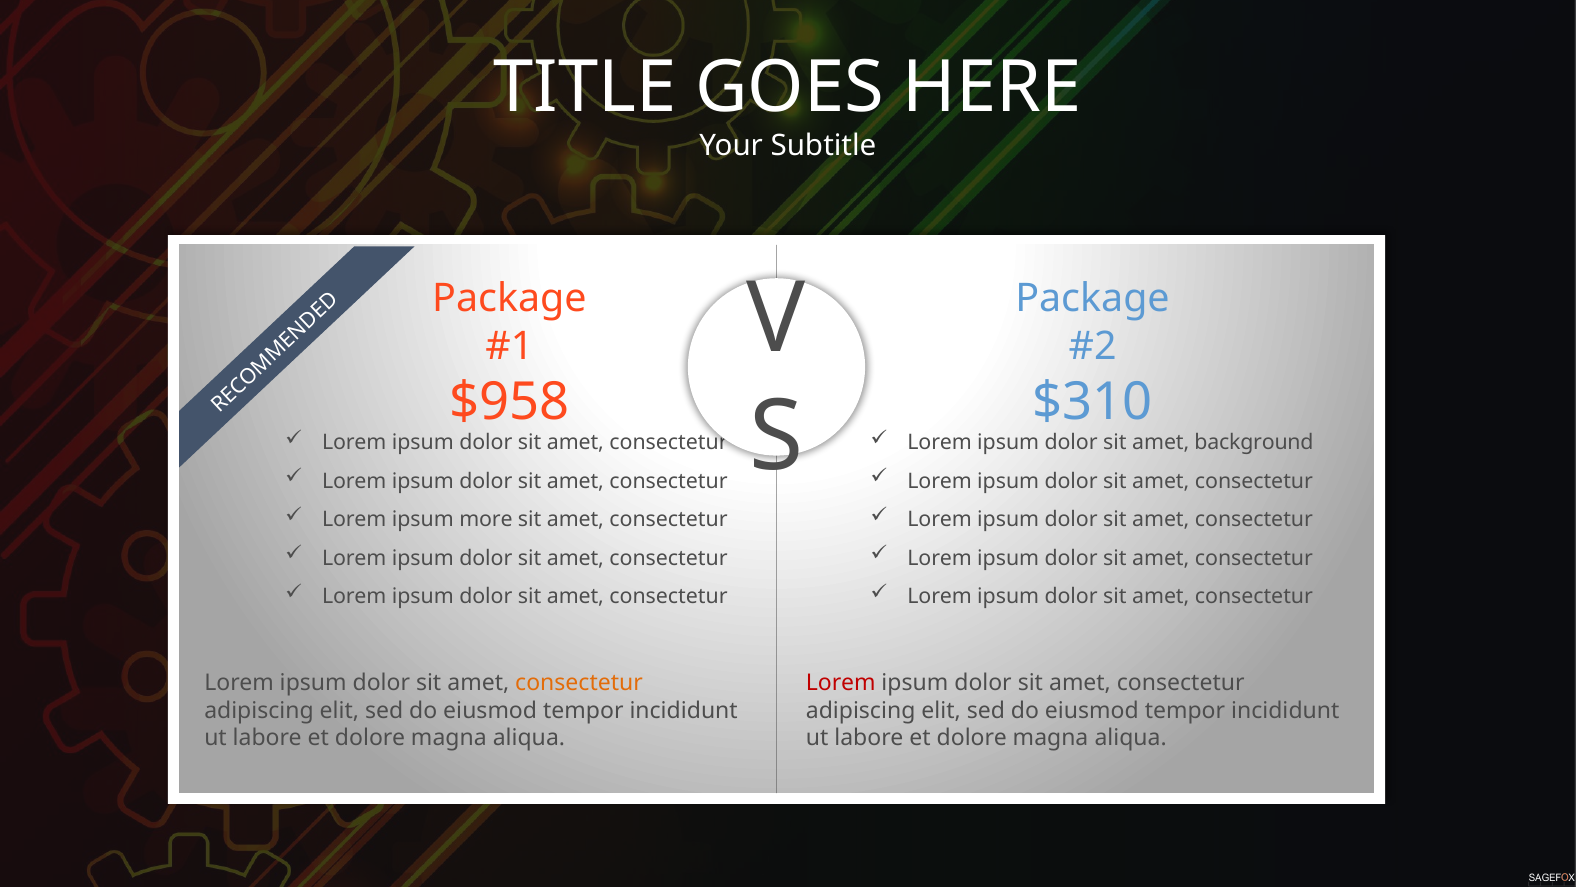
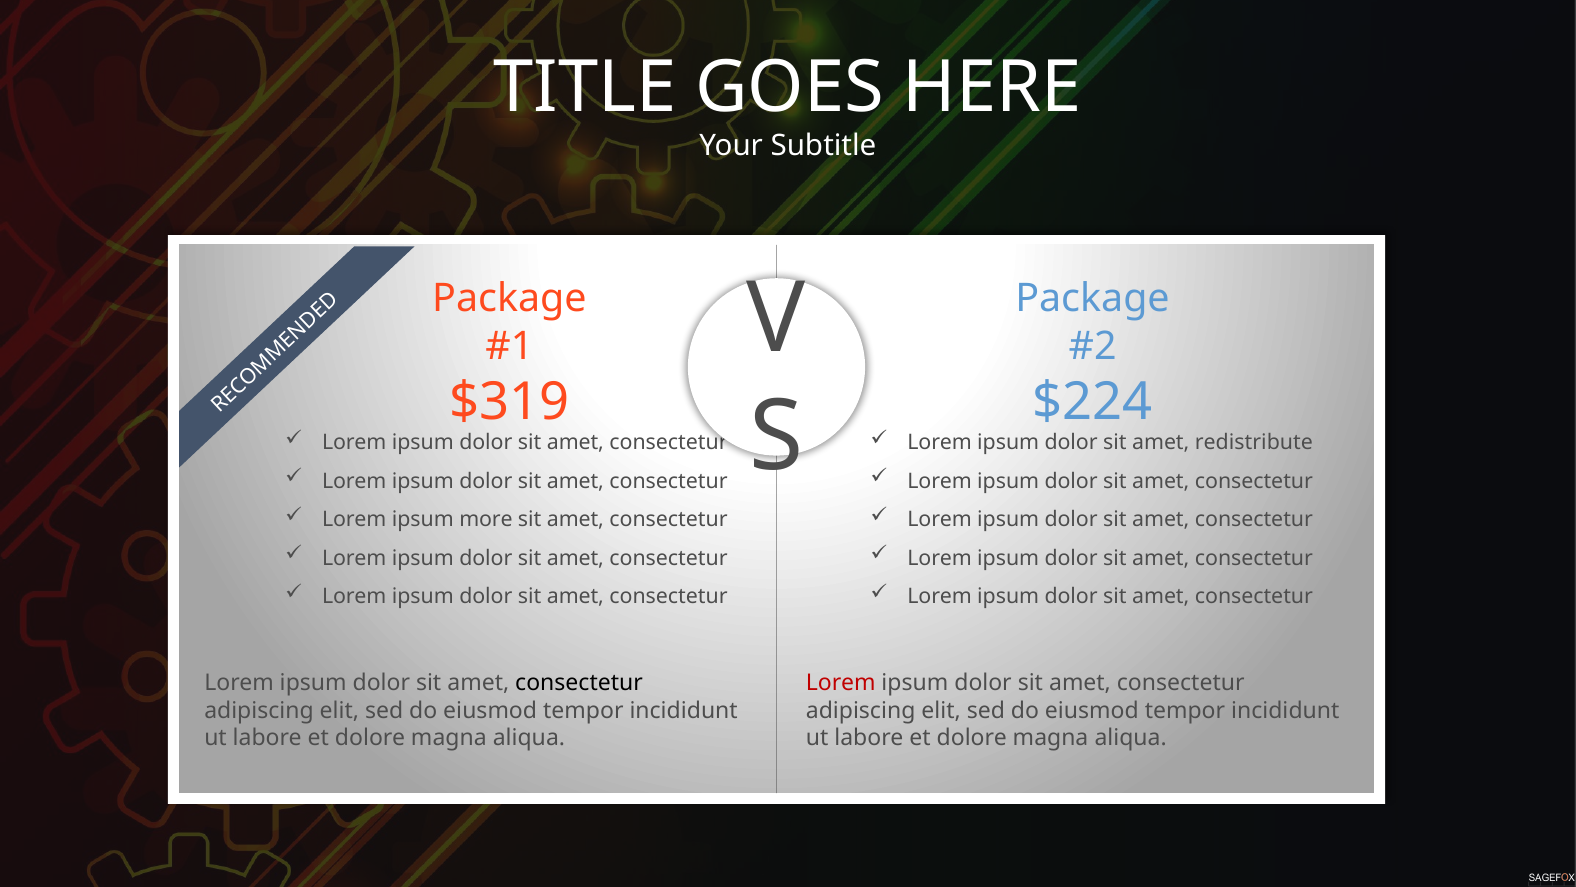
$958: $958 -> $319 (509, 402)
$310: $310 -> $224 (1093, 402)
background: background -> redistribute (1254, 442)
consectetur colour: orange -> black (579, 683)
